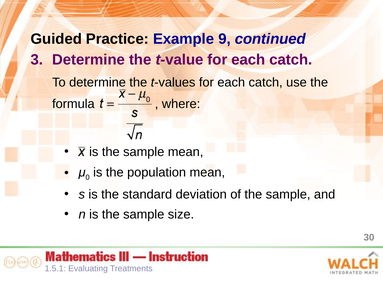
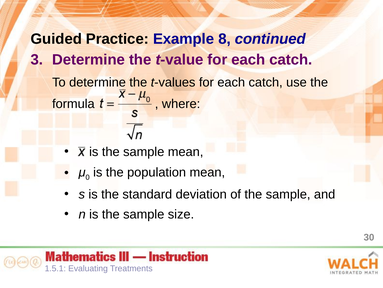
9: 9 -> 8 (224, 39)
